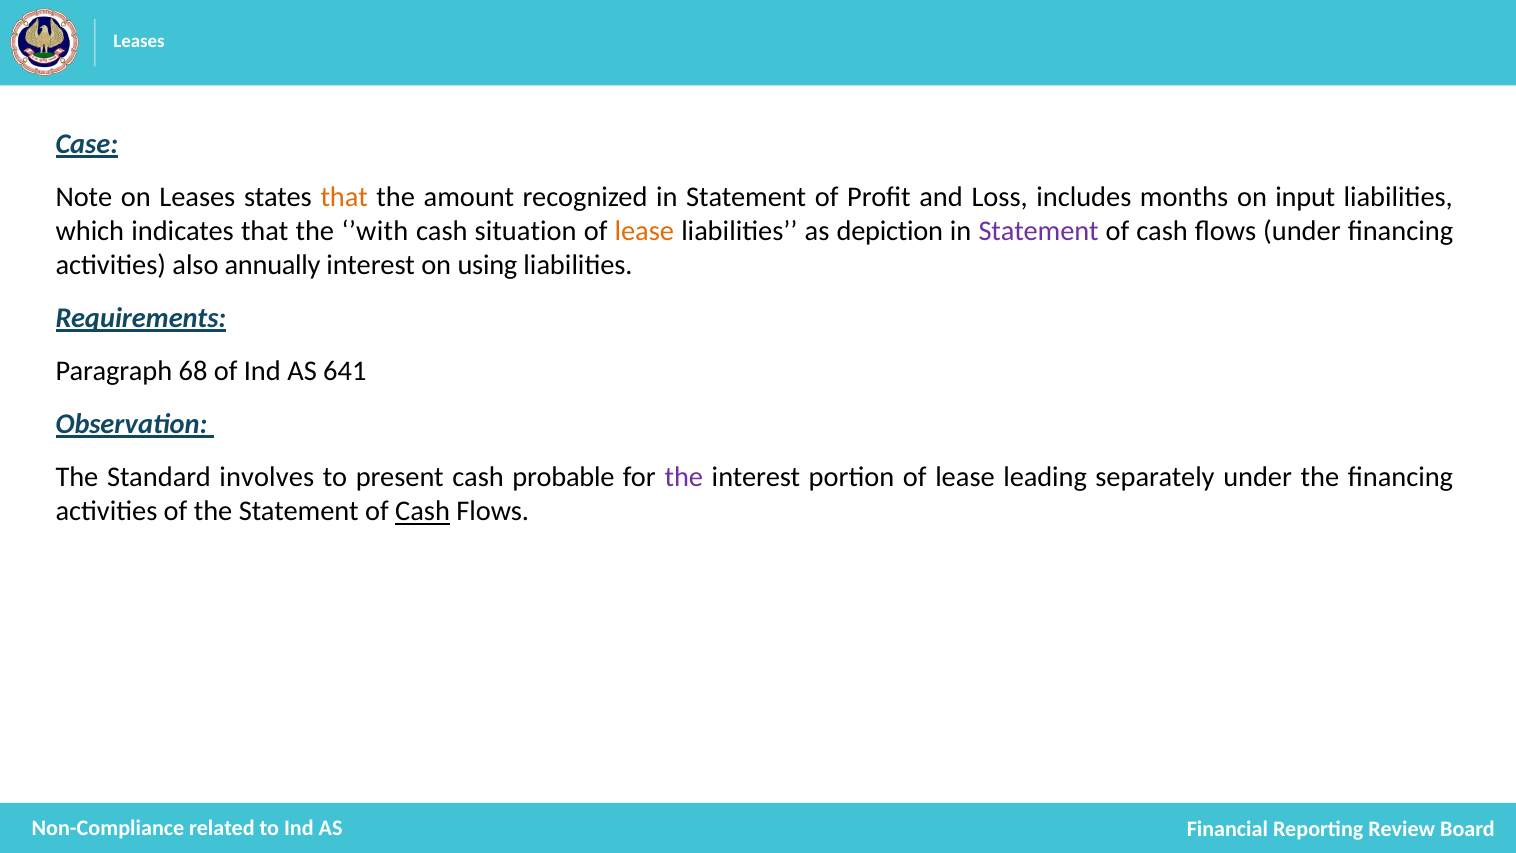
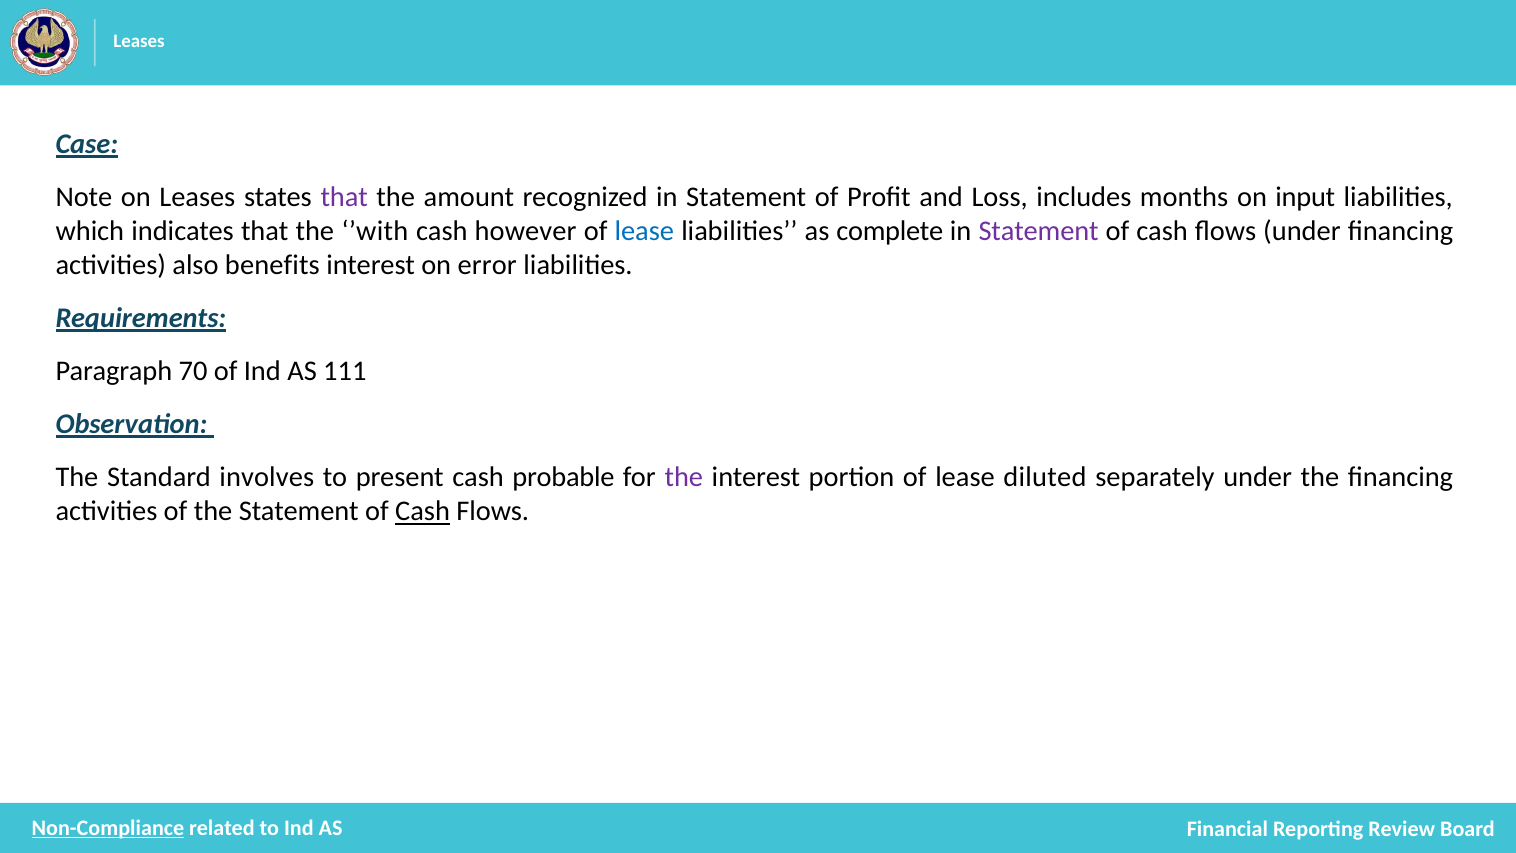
that colour: orange -> purple (344, 197)
situation: situation -> however (526, 231)
lease colour: orange -> blue (644, 231)
depiction: depiction -> complete (890, 231)
annually: annually -> benefits (272, 265)
using: using -> error (487, 265)
68: 68 -> 70 (193, 371)
641: 641 -> 111 (345, 371)
leading: leading -> diluted (1045, 477)
Non-Compliance underline: none -> present (108, 828)
